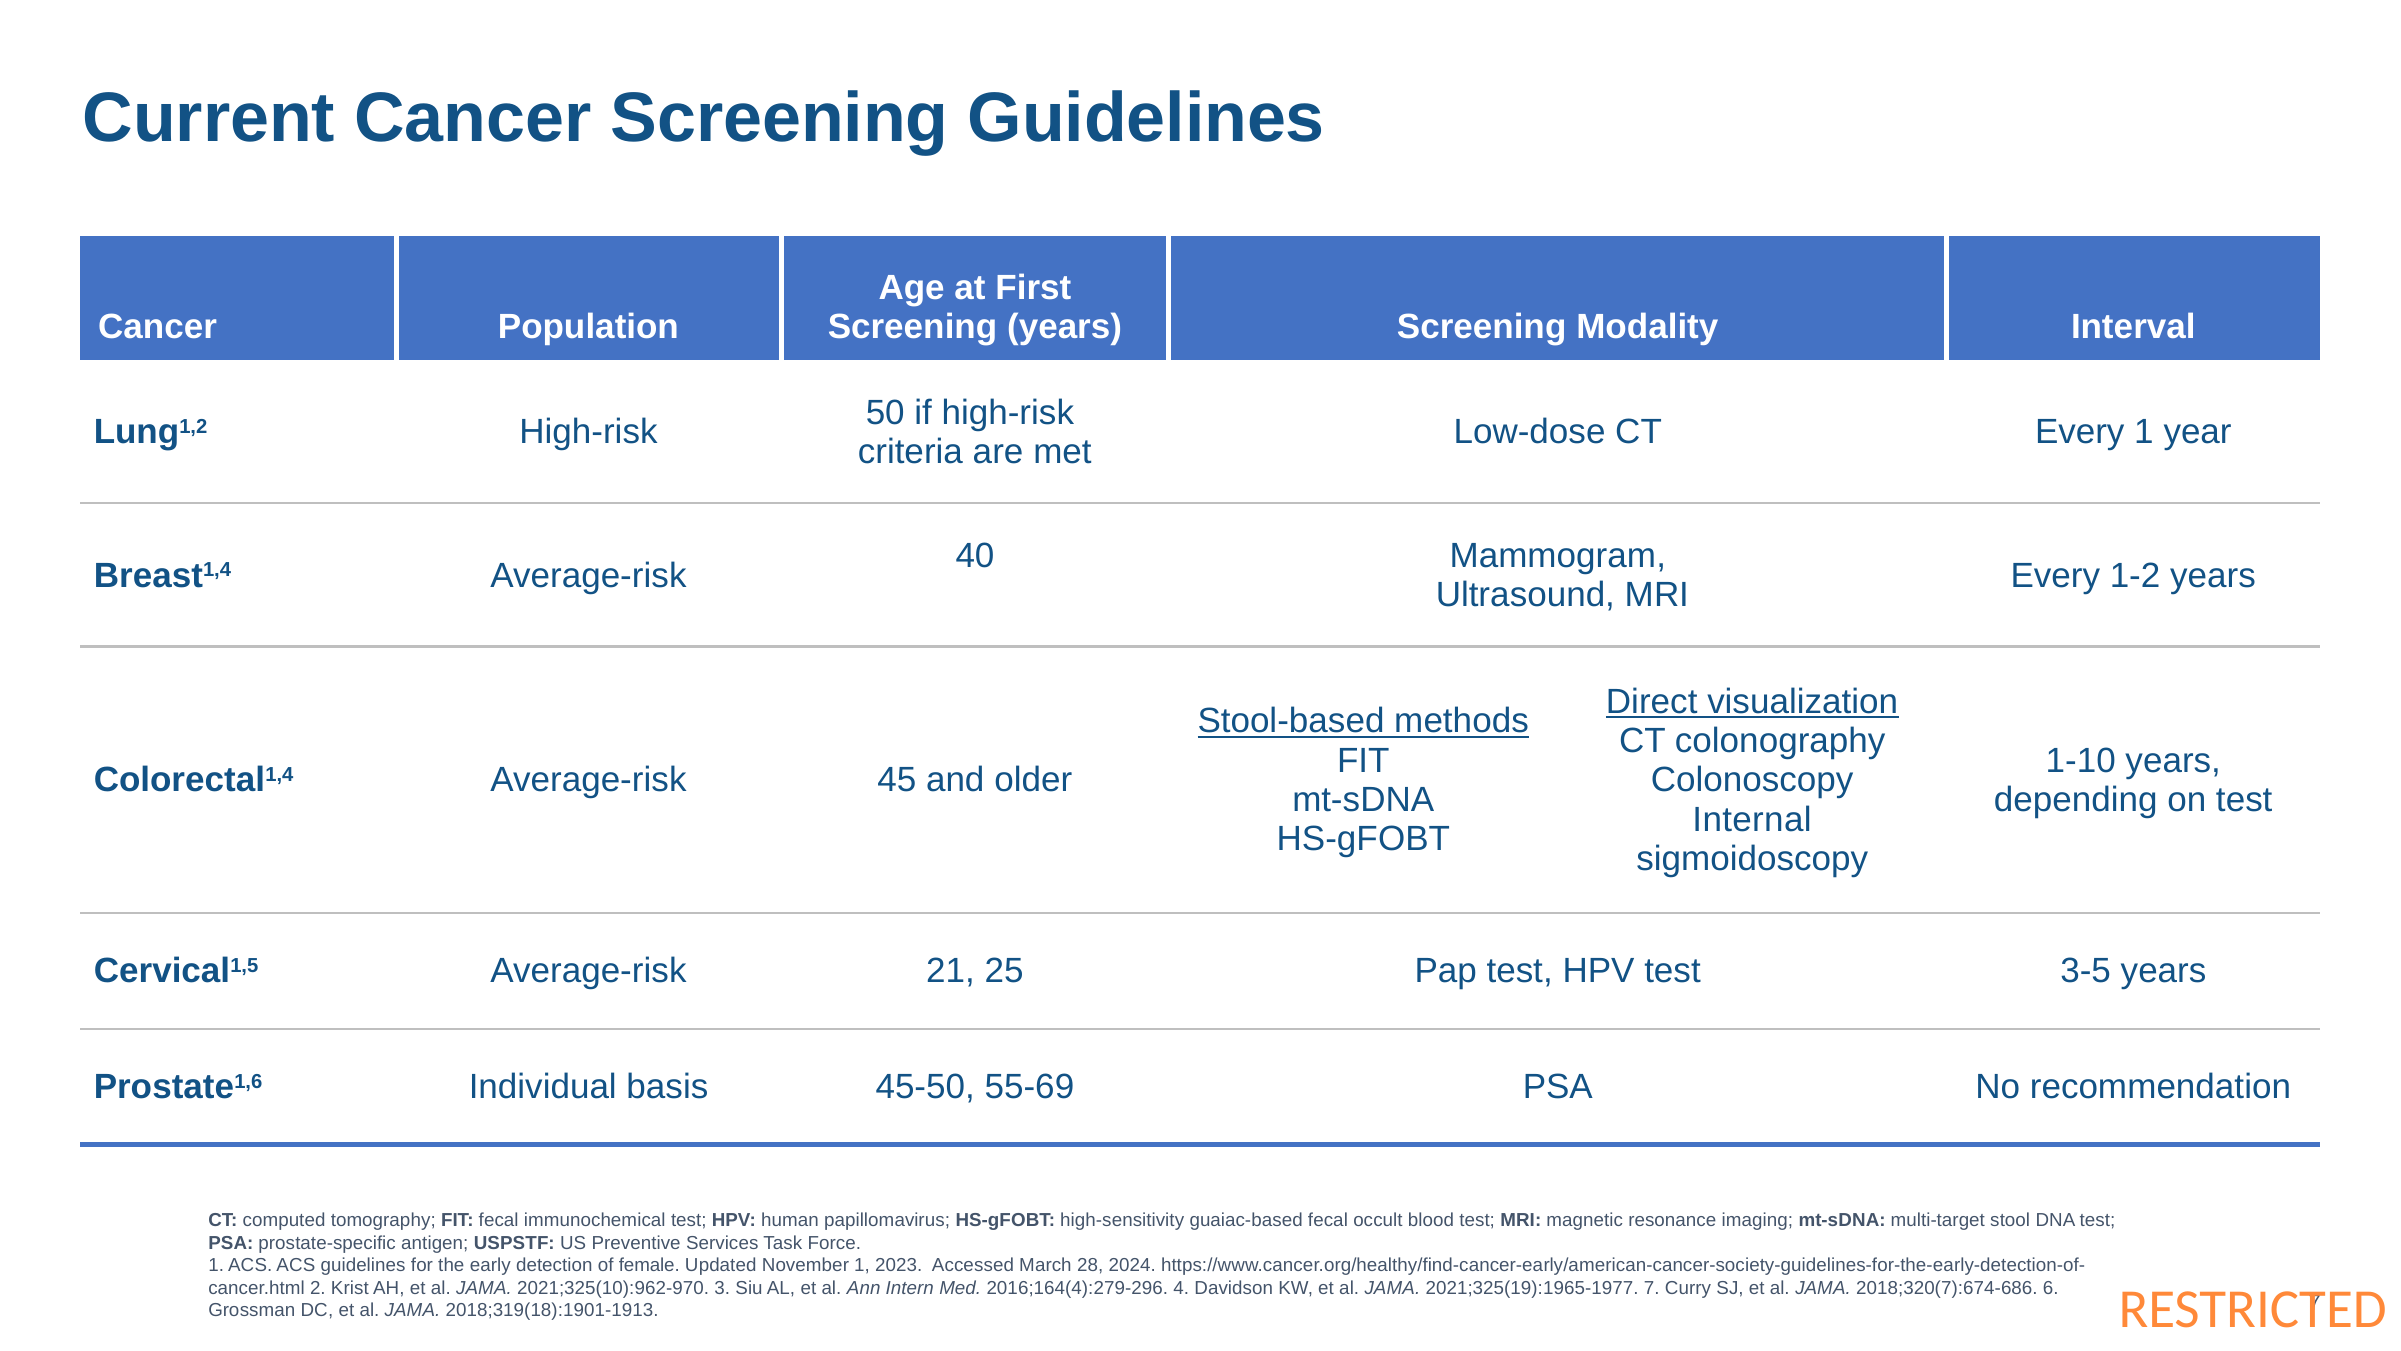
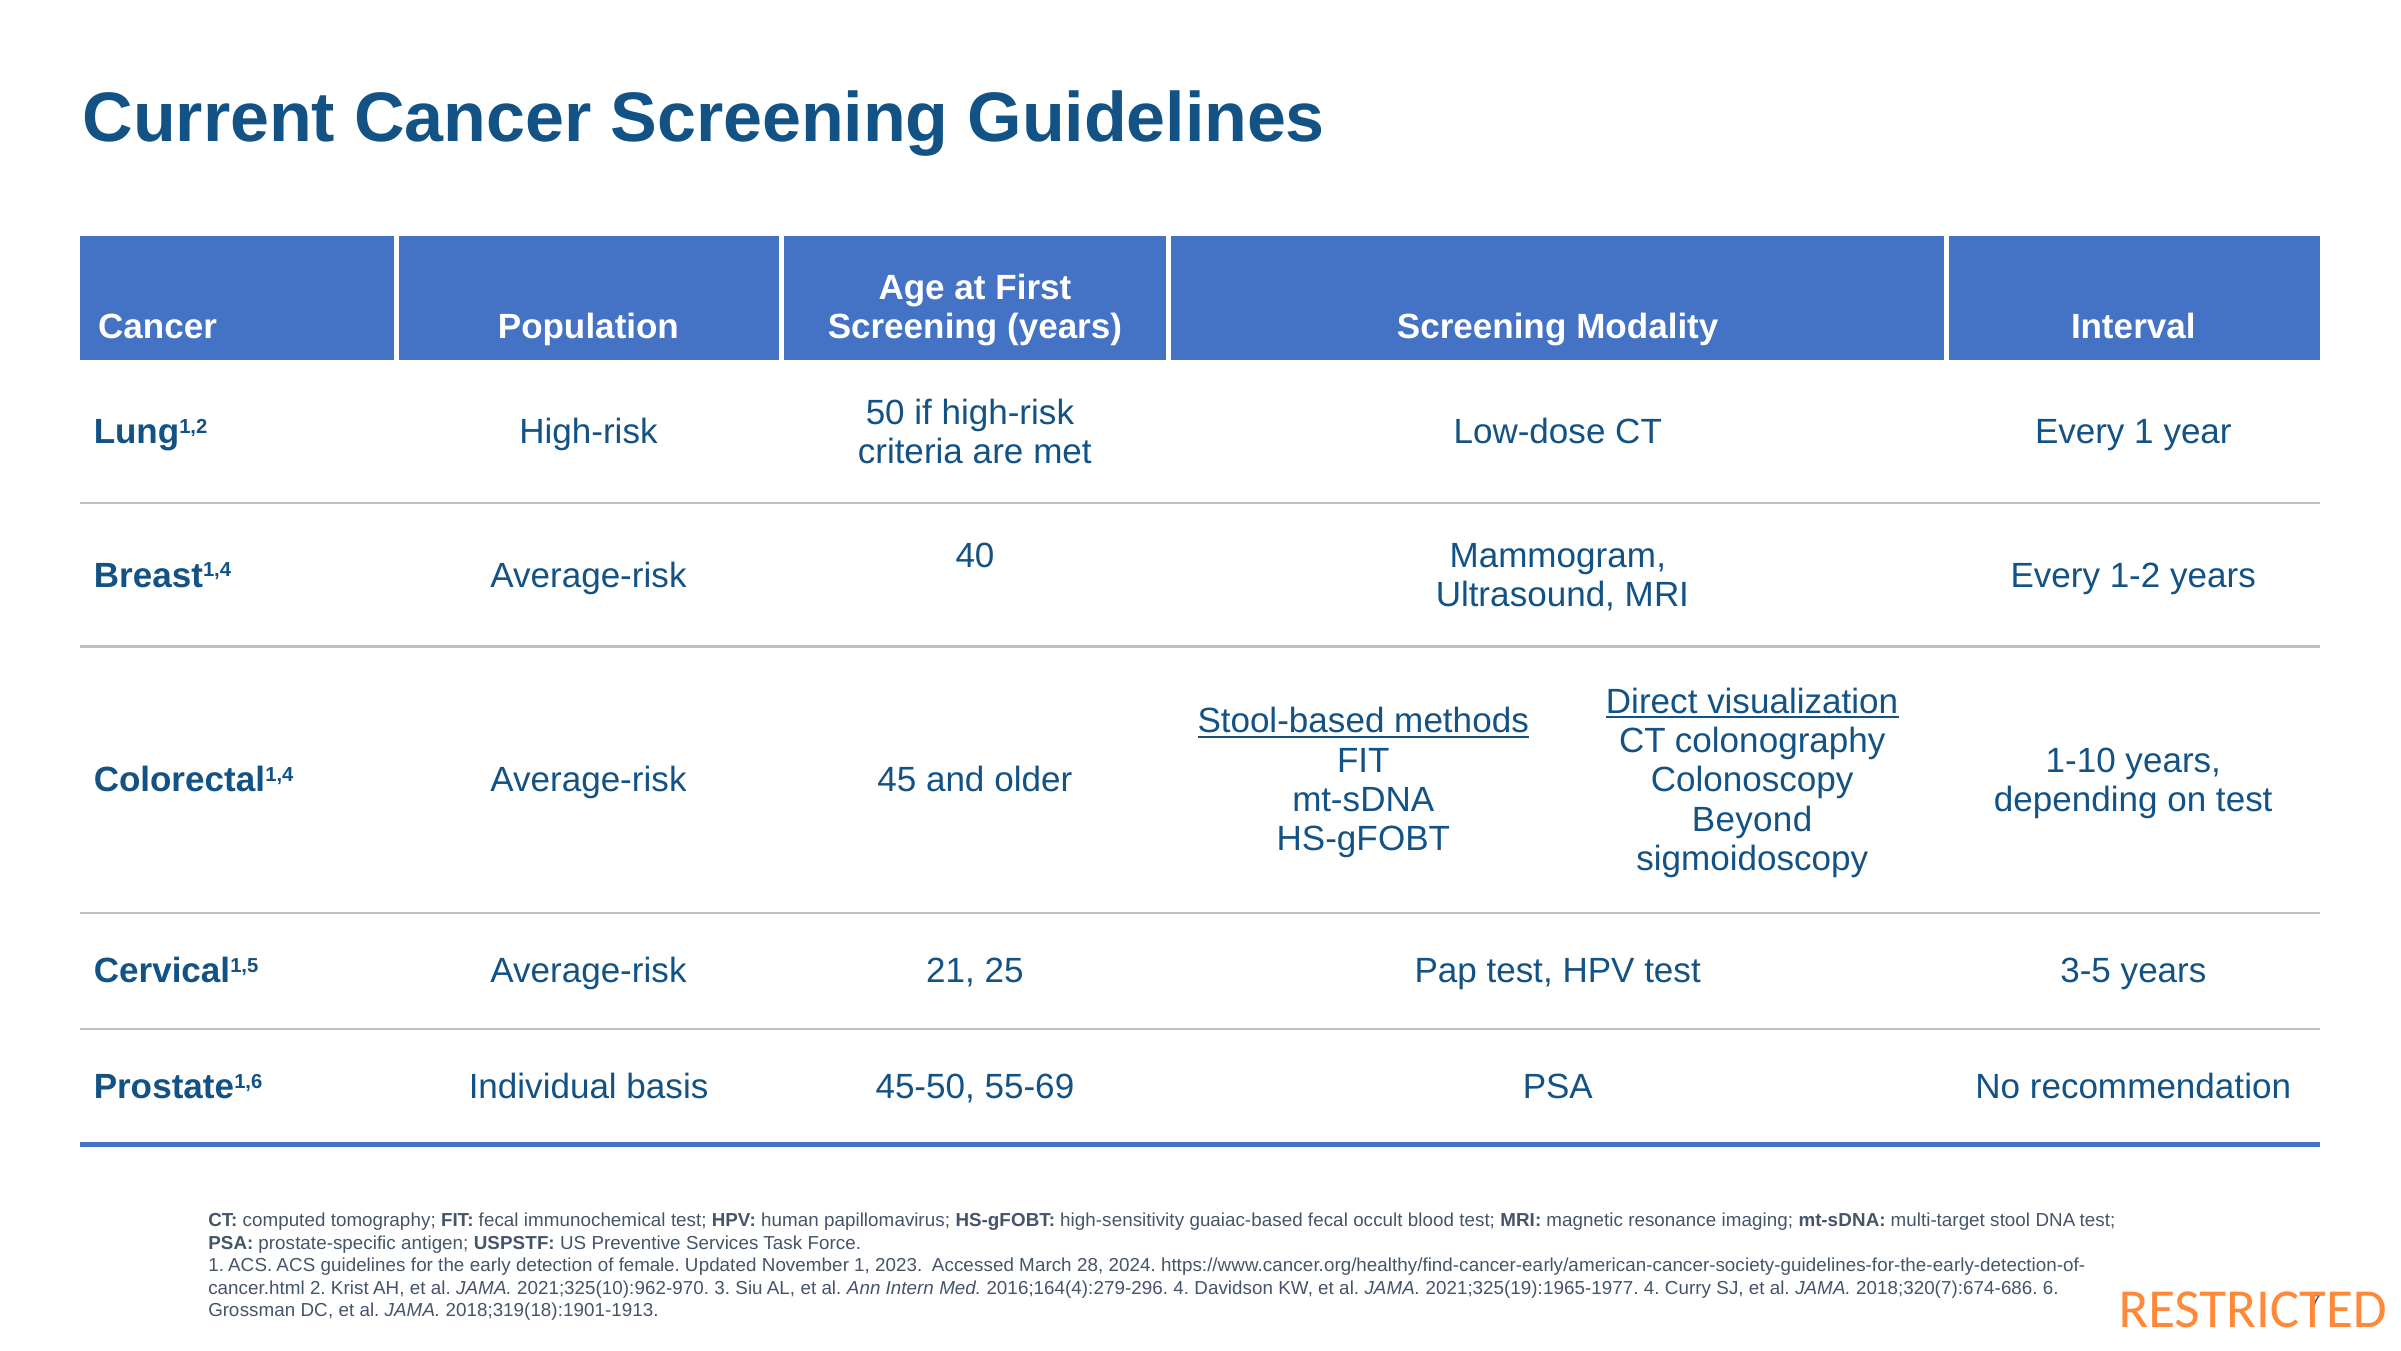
Internal: Internal -> Beyond (1752, 819)
2021;325(19):1965-1977 7: 7 -> 4 (1652, 1288)
